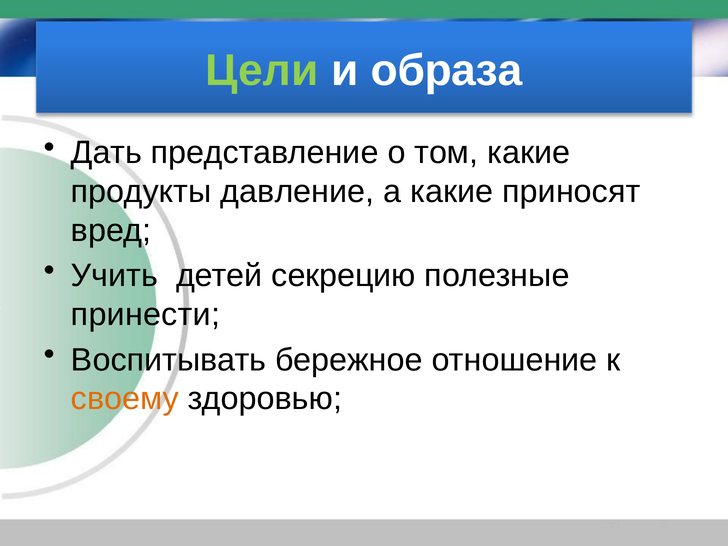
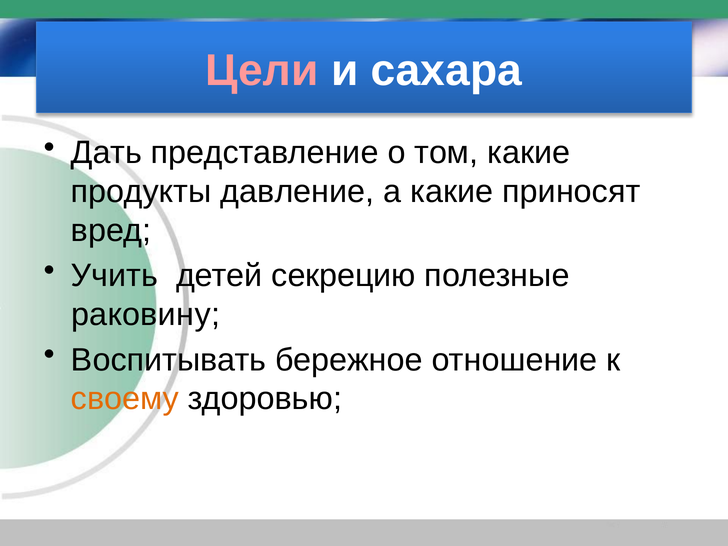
Цели colour: light green -> pink (262, 70)
образа: образа -> сахара (446, 70)
принести: принести -> раковину (146, 315)
